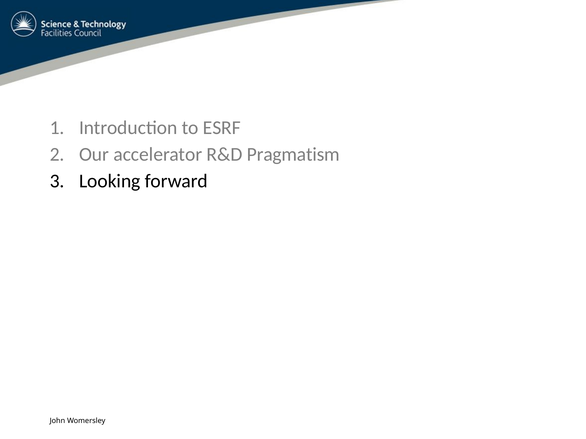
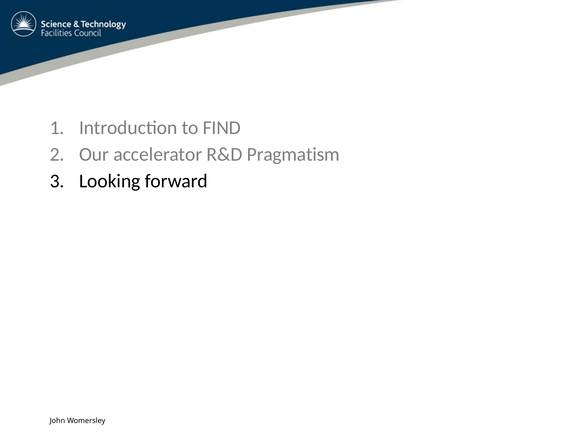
ESRF: ESRF -> FIND (222, 128)
